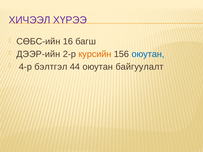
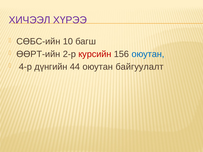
16: 16 -> 10 (68, 42)
ДЭЭР-ийн: ДЭЭР-ийн -> ӨӨРТ-ийн (38, 54)
курсийн colour: orange -> red (95, 54)
бэлтгэл: бэлтгэл -> дүнгийн (51, 67)
